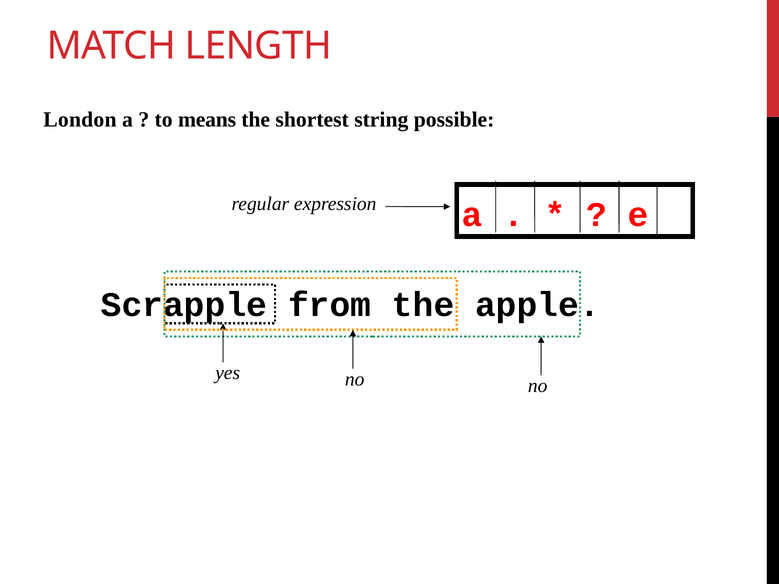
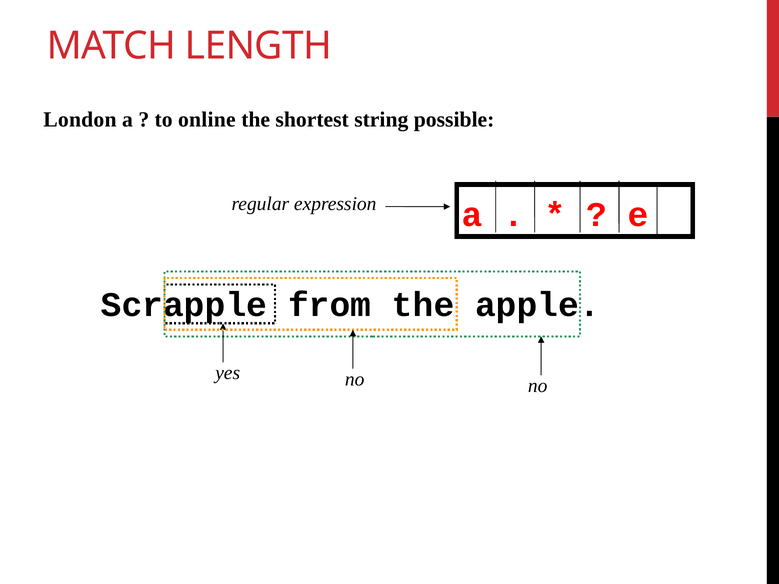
means: means -> online (207, 120)
